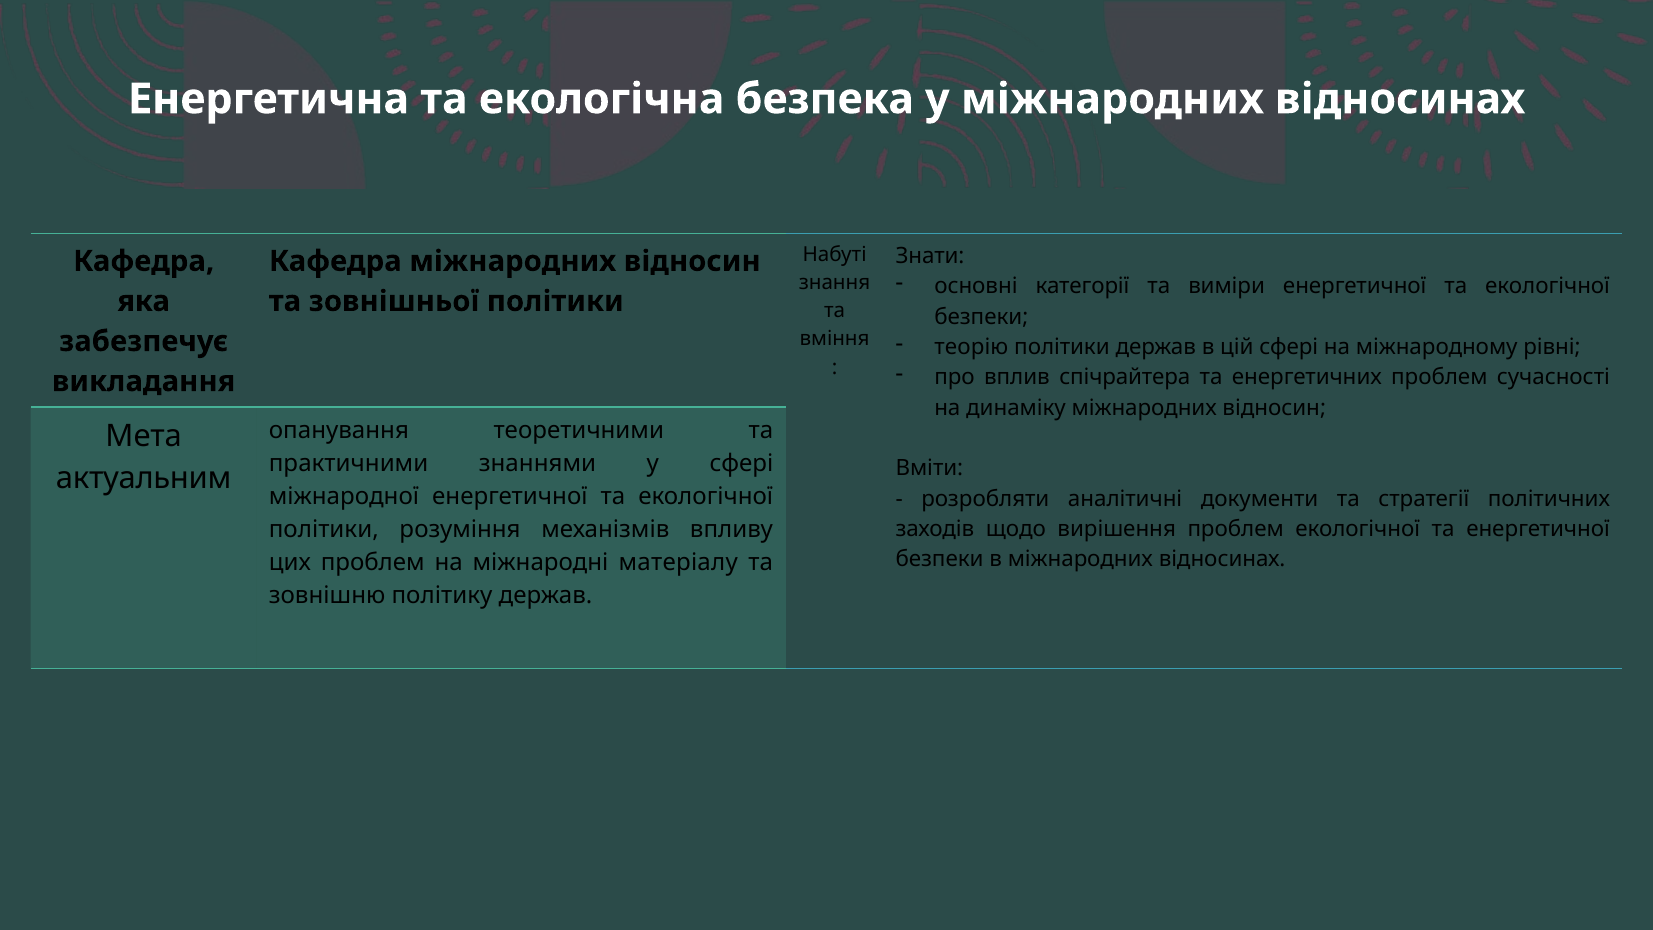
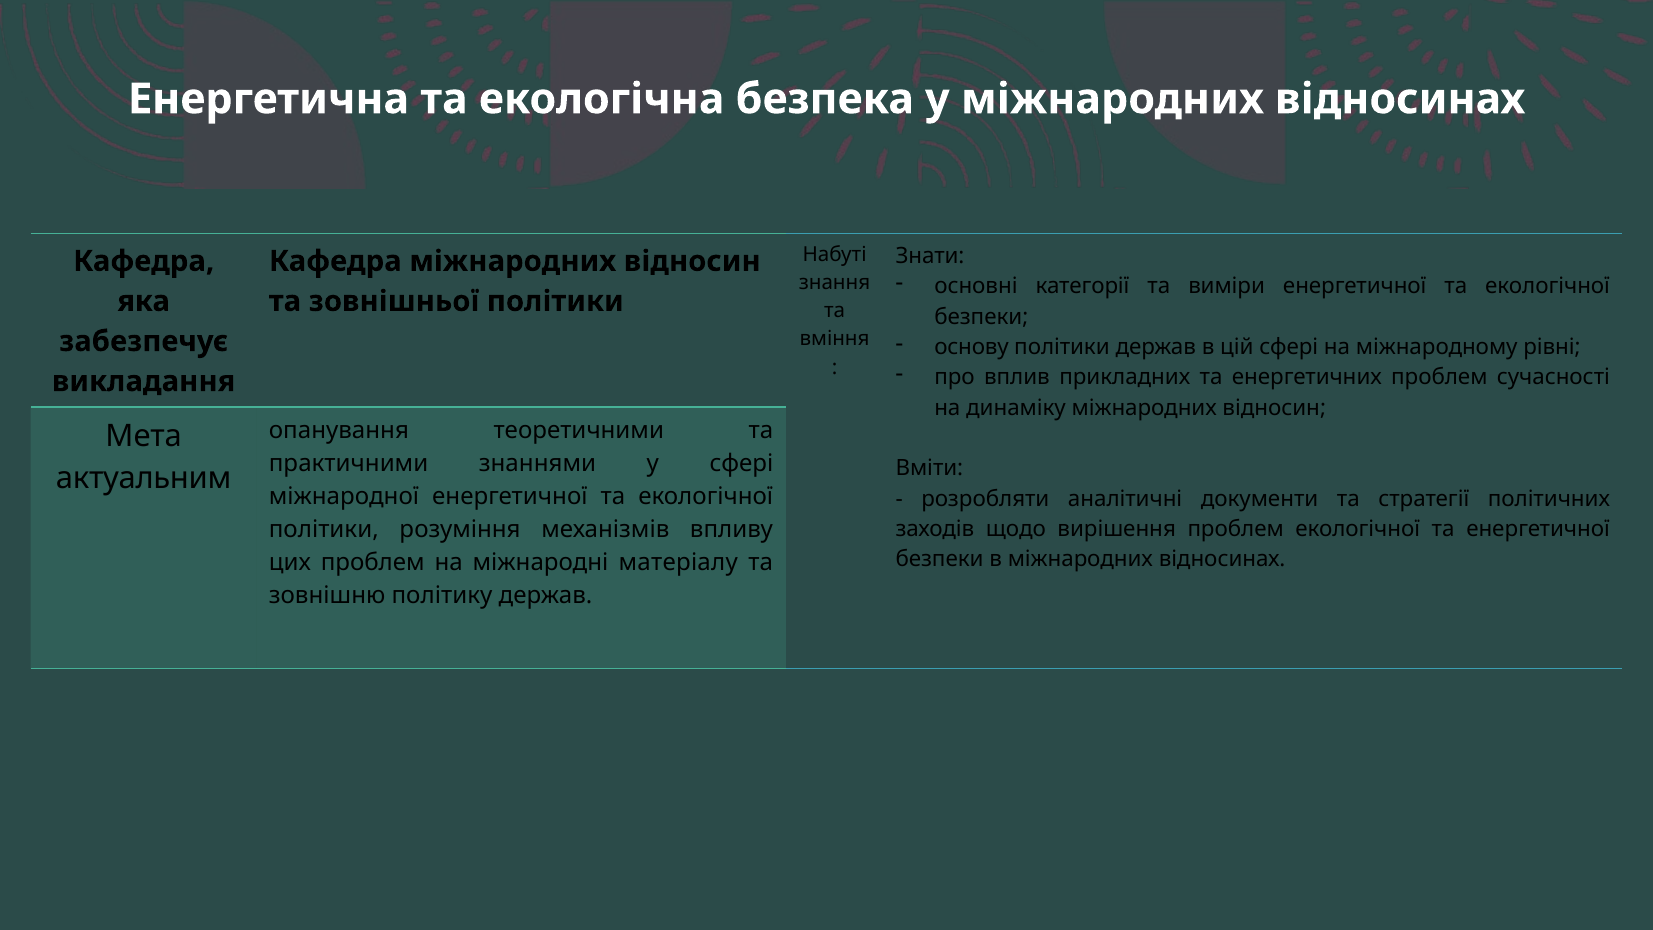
теорію: теорію -> основу (972, 347)
спічрайтера: спічрайтера -> прикладних (1125, 377)
